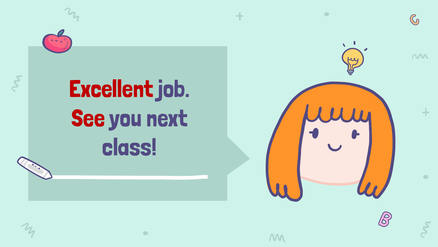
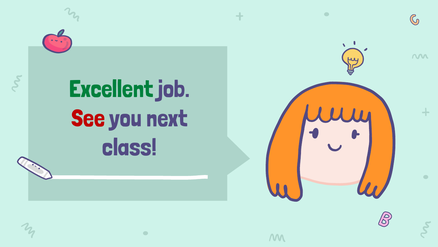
Excellent colour: red -> green (111, 89)
